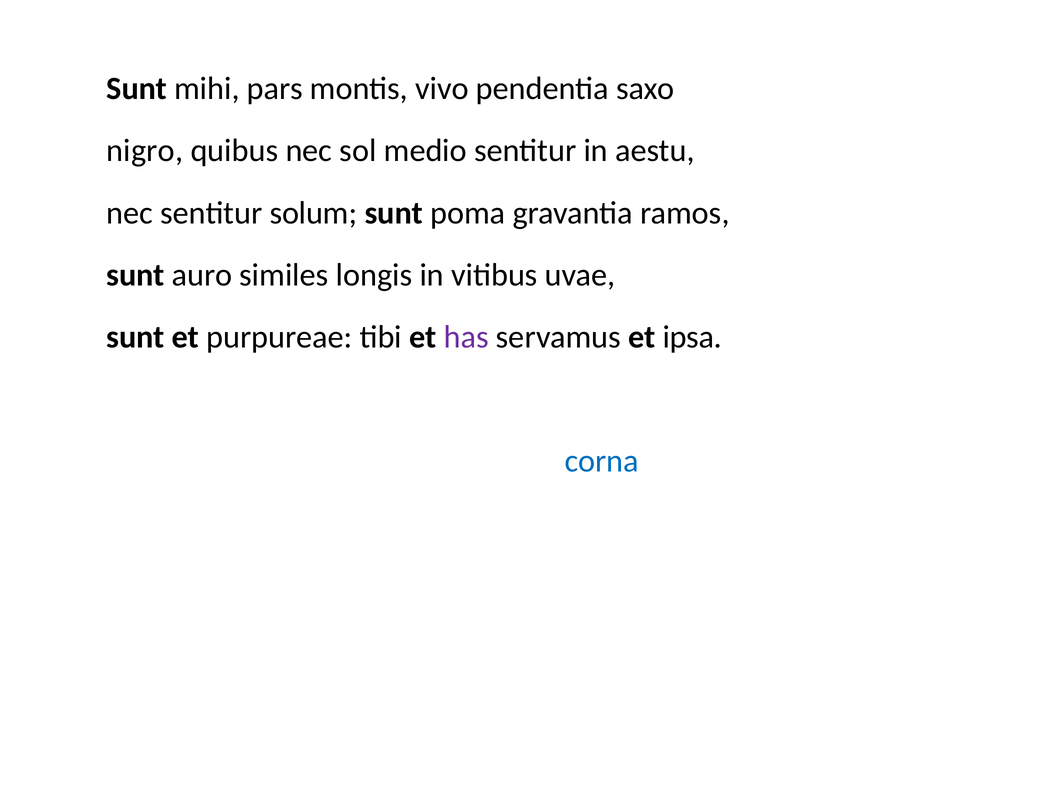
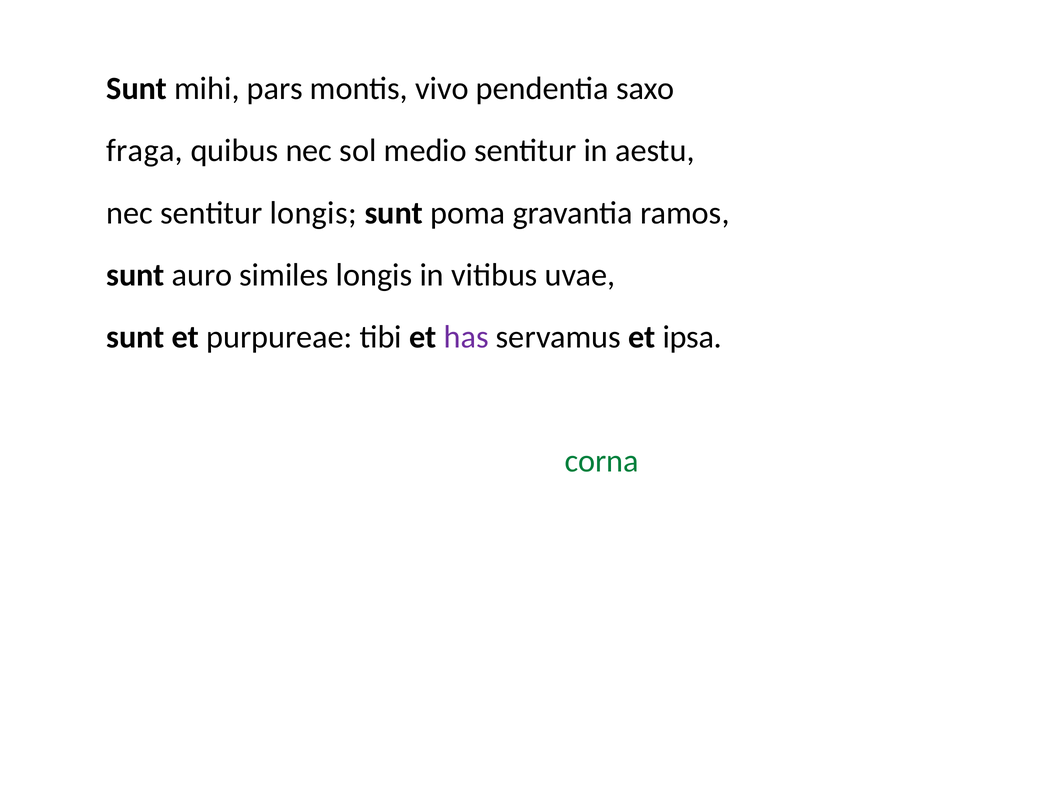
nigro: nigro -> fraga (145, 151)
sentitur solum: solum -> longis (313, 213)
corna colour: blue -> green (602, 461)
